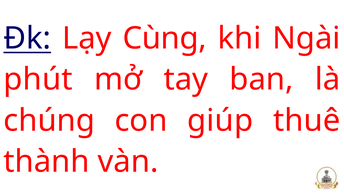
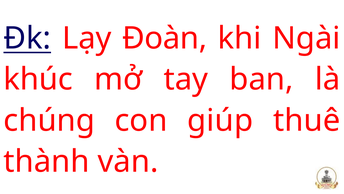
Cùng: Cùng -> Đoàn (165, 38)
phút: phút -> khúc (38, 79)
